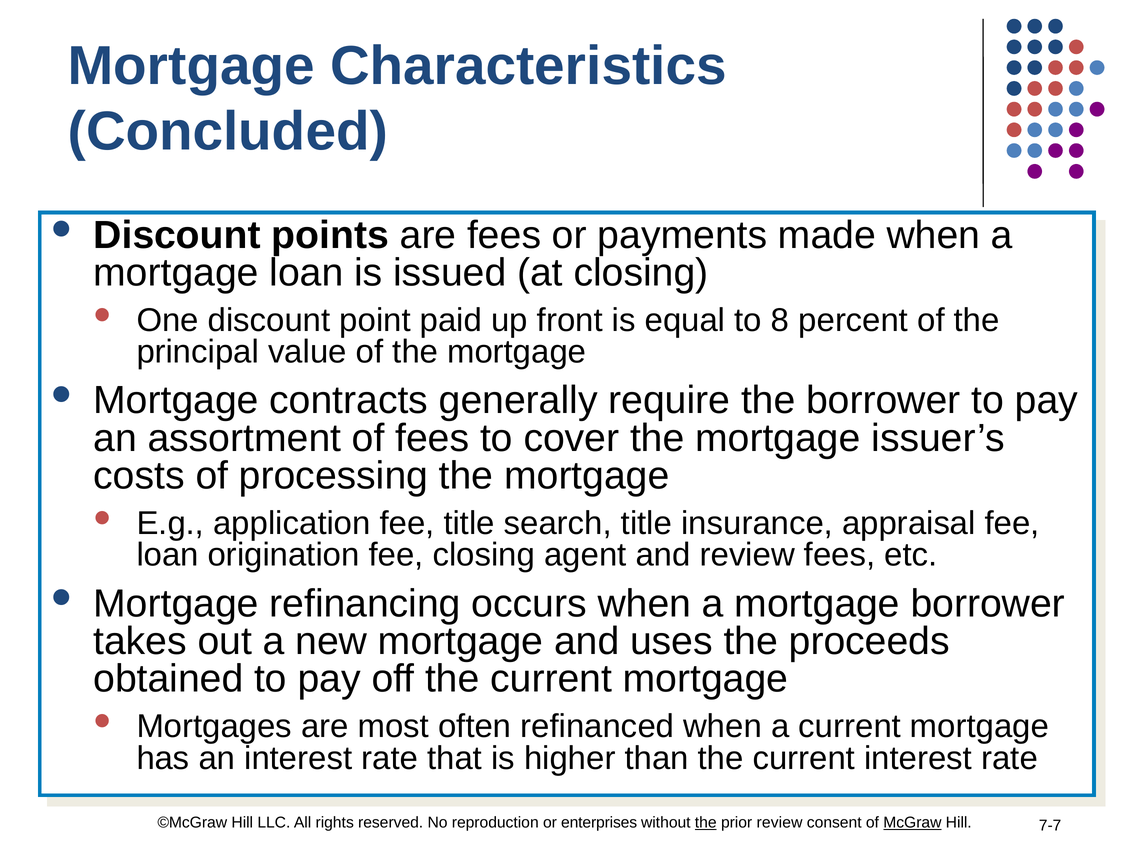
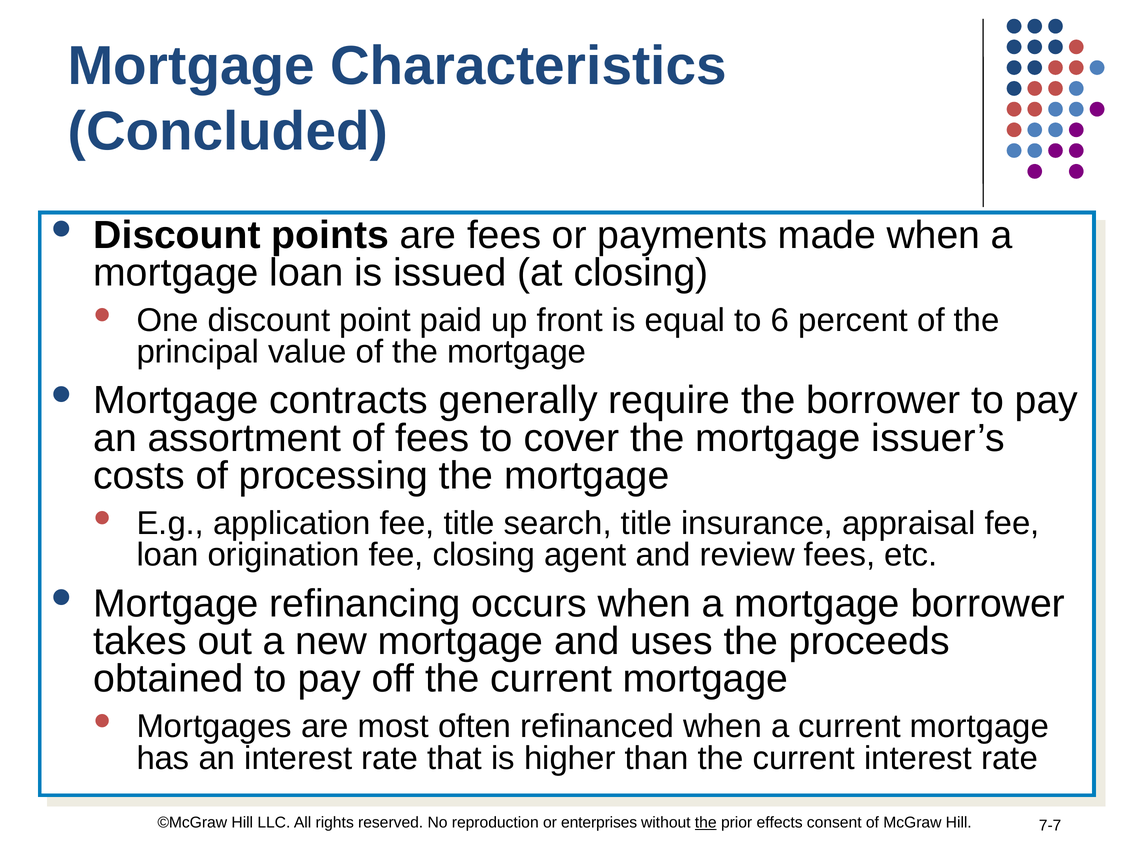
8: 8 -> 6 (780, 320)
prior review: review -> effects (780, 822)
McGraw underline: present -> none (912, 822)
